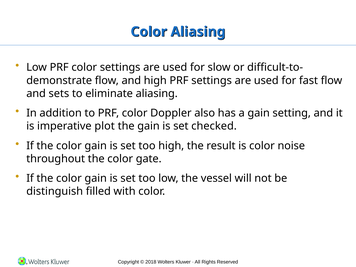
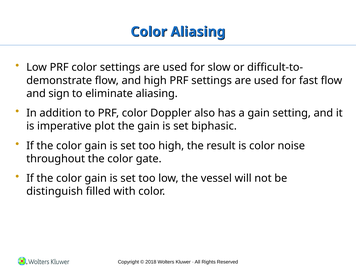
sets: sets -> sign (59, 93)
checked: checked -> biphasic (214, 126)
